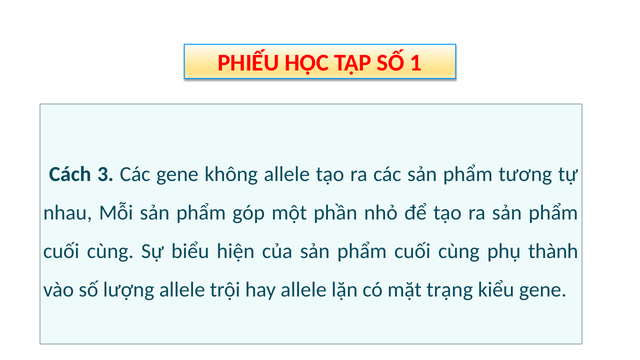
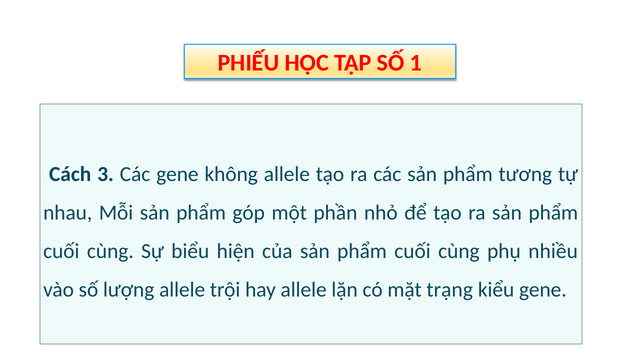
thành: thành -> nhiều (553, 251)
